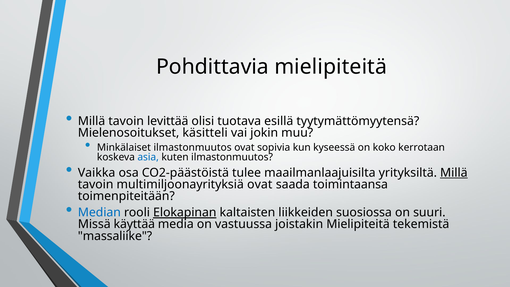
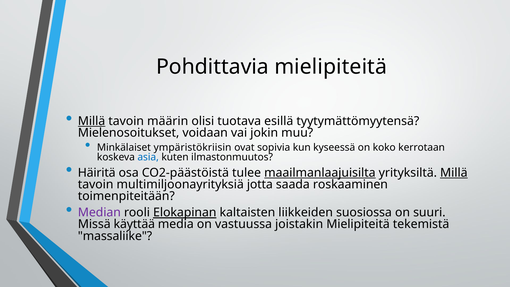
Millä underline: none -> present (92, 121)
levittää: levittää -> määrin (168, 121)
käsitteli: käsitteli -> voidaan (205, 133)
Minkälaiset ilmastonmuutos: ilmastonmuutos -> ympäristökriisin (193, 147)
Vaikka: Vaikka -> Häiritä (97, 173)
maailmanlaajuisilta underline: none -> present (320, 173)
multimiljoonayrityksiä ovat: ovat -> jotta (260, 184)
toimintaansa: toimintaansa -> roskaaminen (350, 184)
Median colour: blue -> purple (99, 212)
